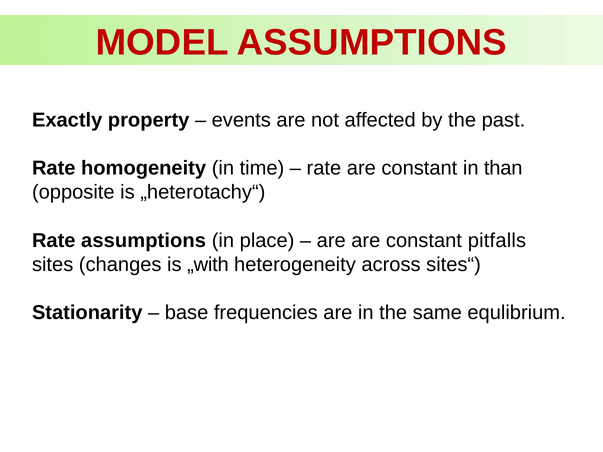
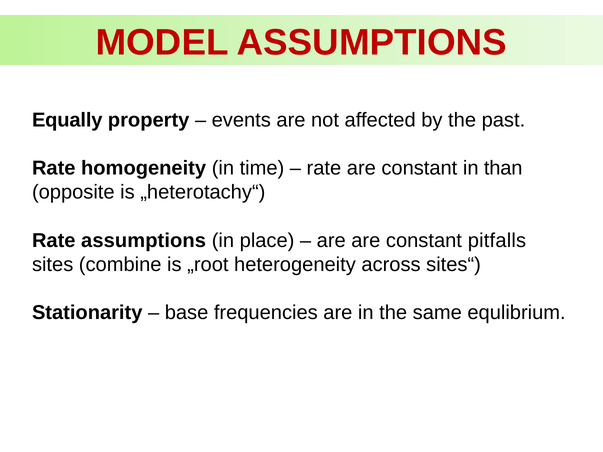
Exactly: Exactly -> Equally (67, 120)
changes: changes -> combine (120, 265)
„with: „with -> „root (208, 265)
